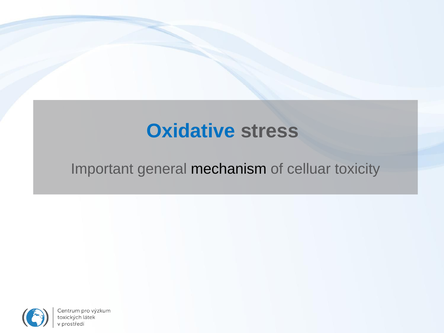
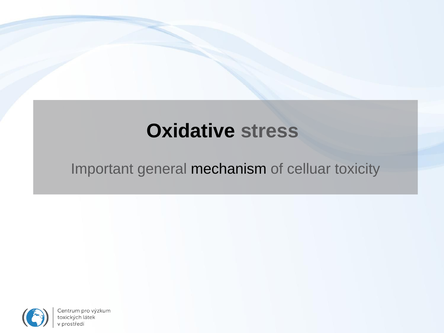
Oxidative colour: blue -> black (191, 131)
